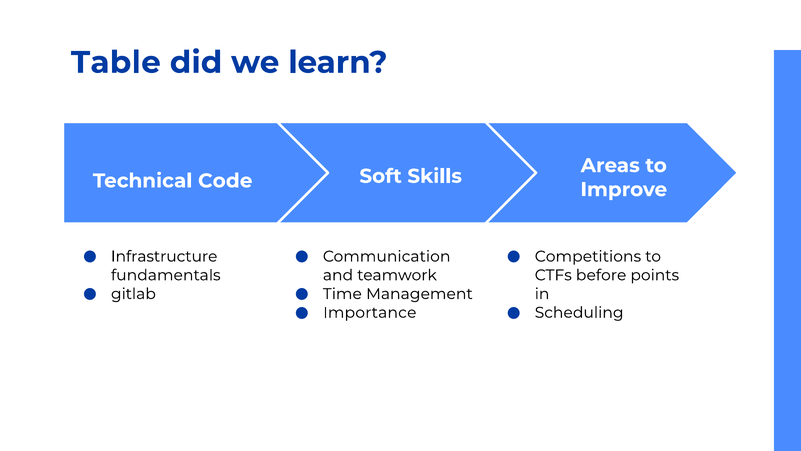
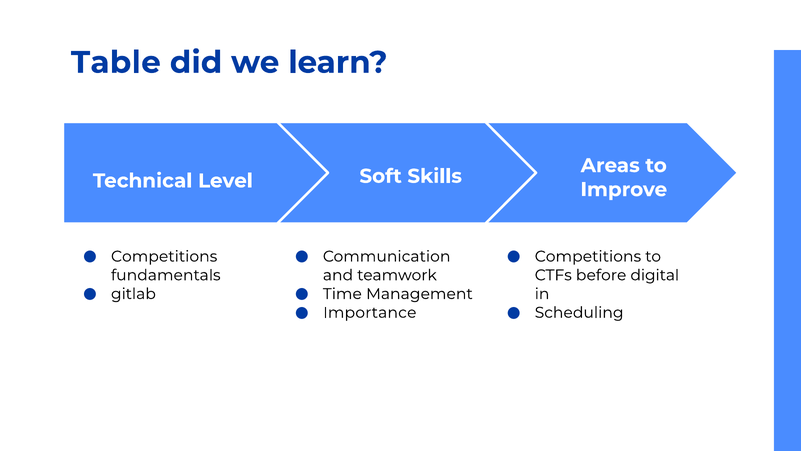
Code: Code -> Level (225, 181)
Infrastructure: Infrastructure -> Competitions (164, 256)
points: points -> digital (655, 275)
